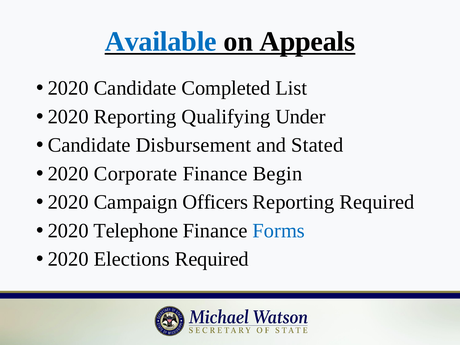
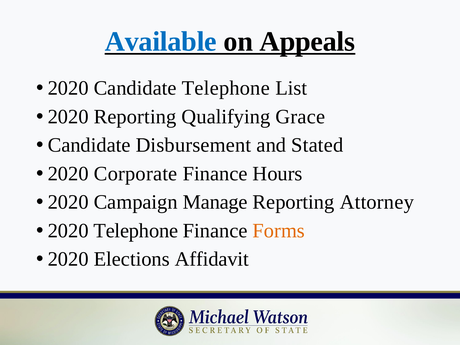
Candidate Completed: Completed -> Telephone (226, 88)
Under: Under -> Grace (300, 117)
Begin: Begin -> Hours (278, 174)
Officers: Officers -> Manage (215, 202)
Reporting Required: Required -> Attorney (377, 202)
Forms colour: blue -> orange (279, 231)
Elections Required: Required -> Affidavit (212, 259)
